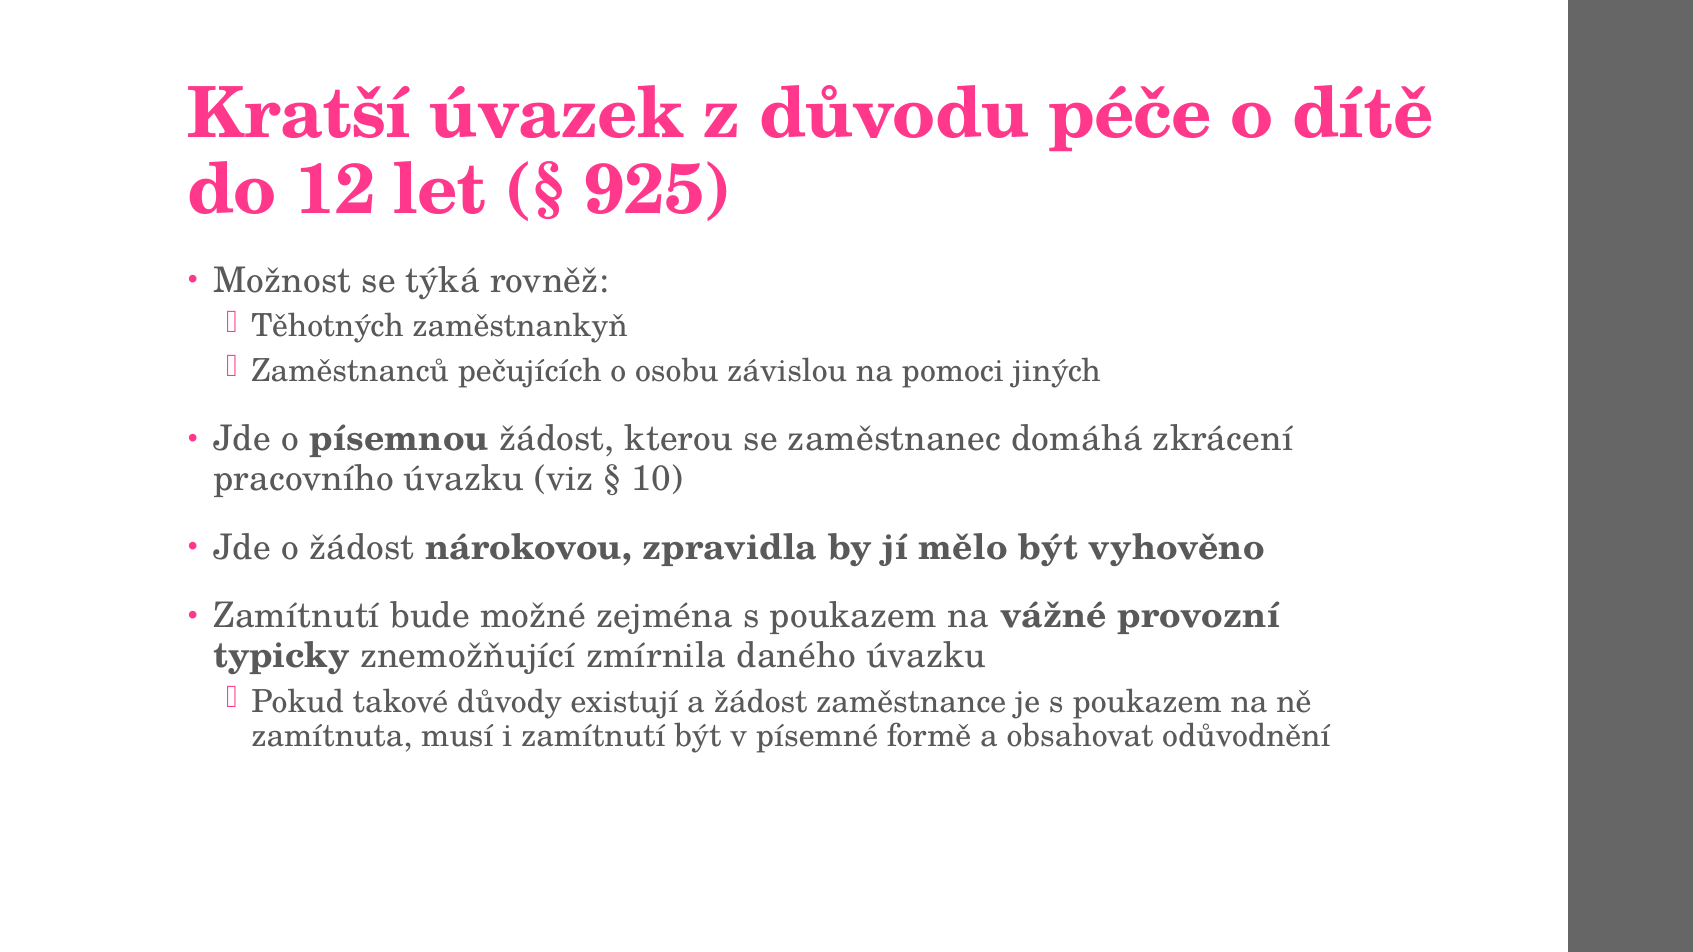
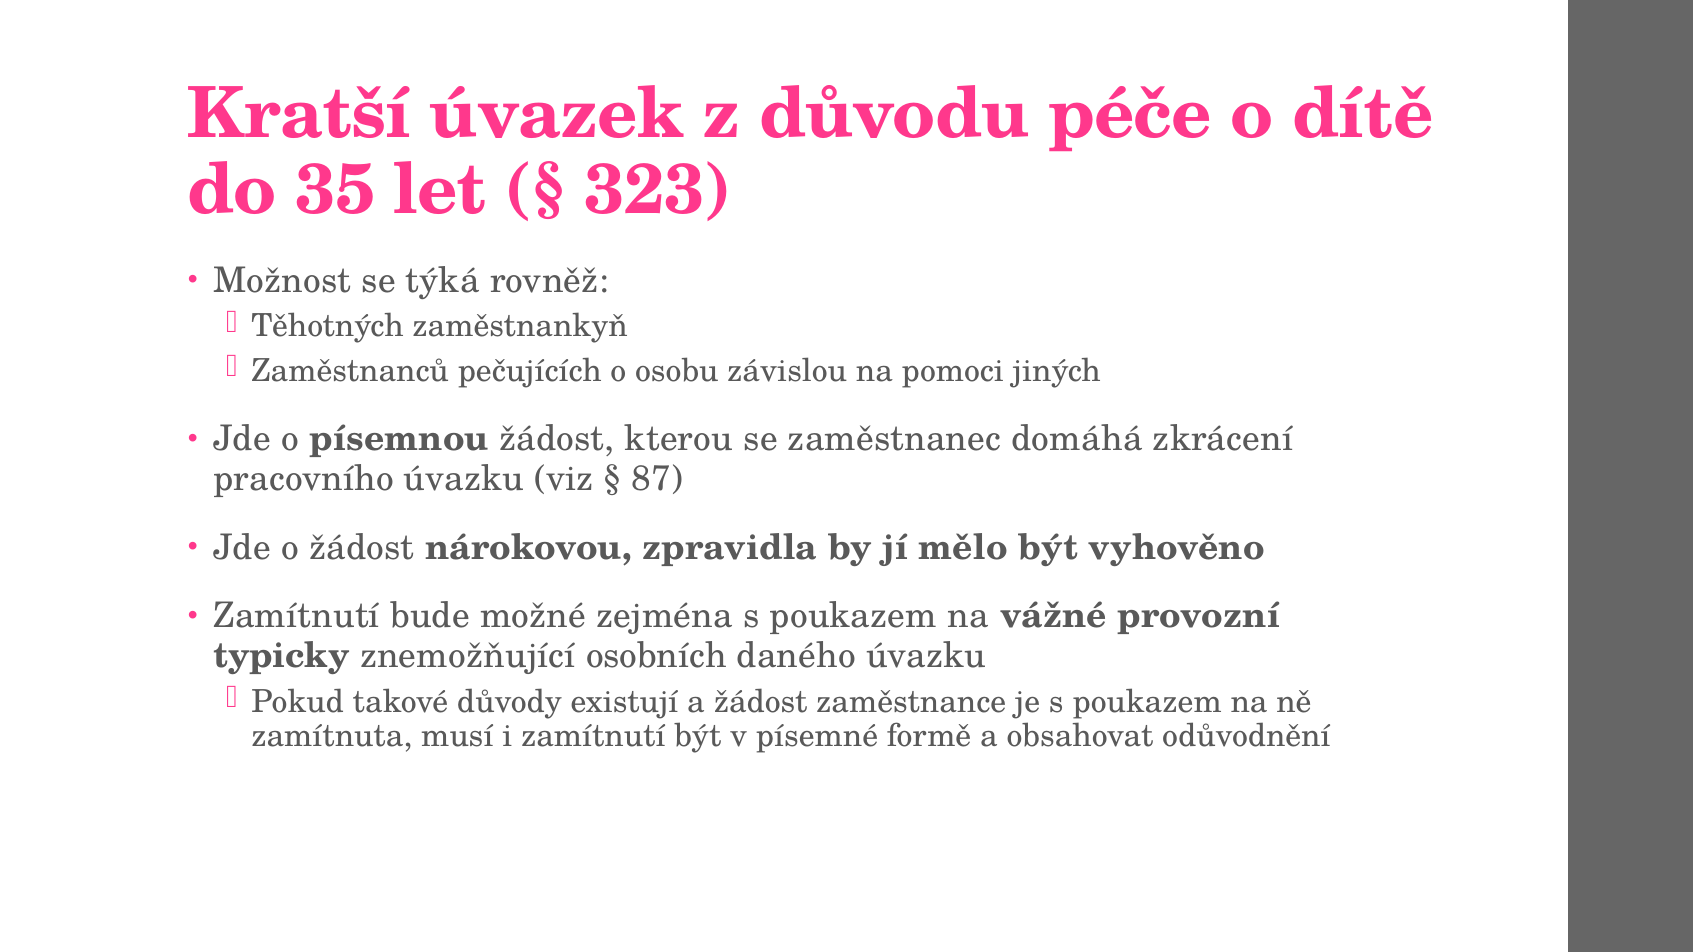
12: 12 -> 35 (336, 190)
925: 925 -> 323 (658, 190)
10: 10 -> 87 (657, 479)
zmírnila: zmírnila -> osobních (656, 657)
